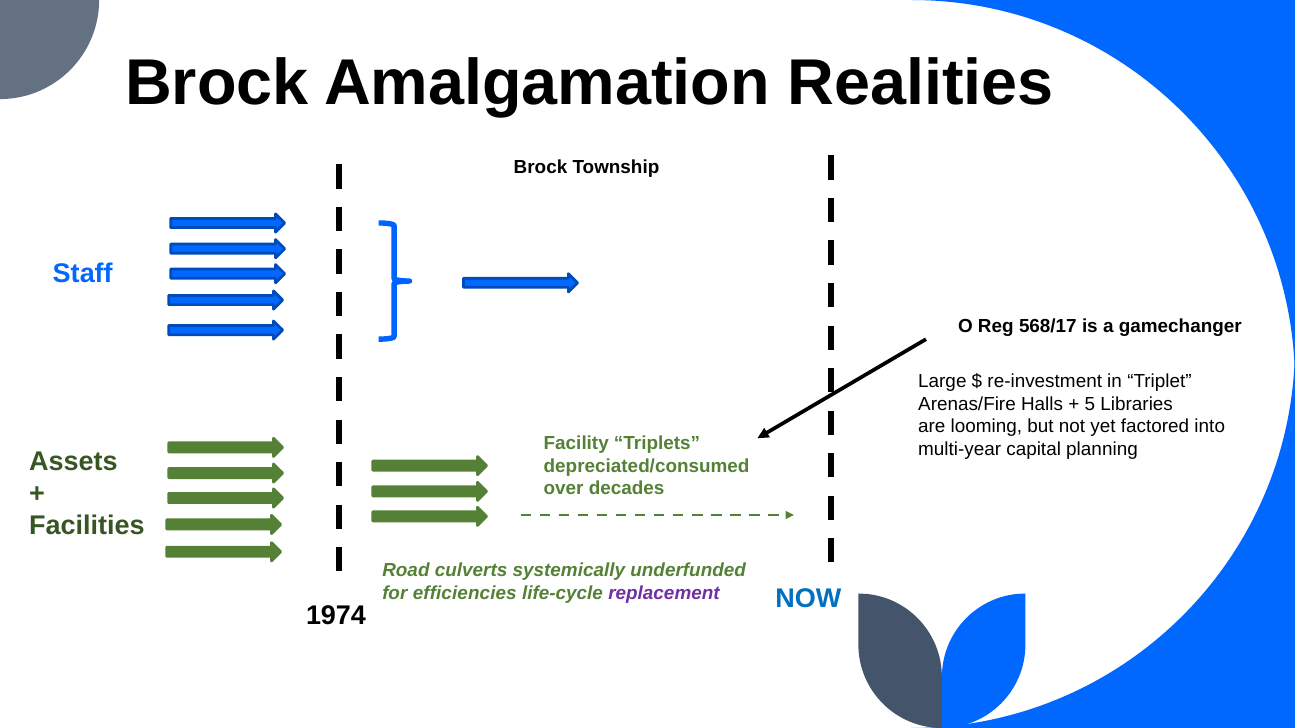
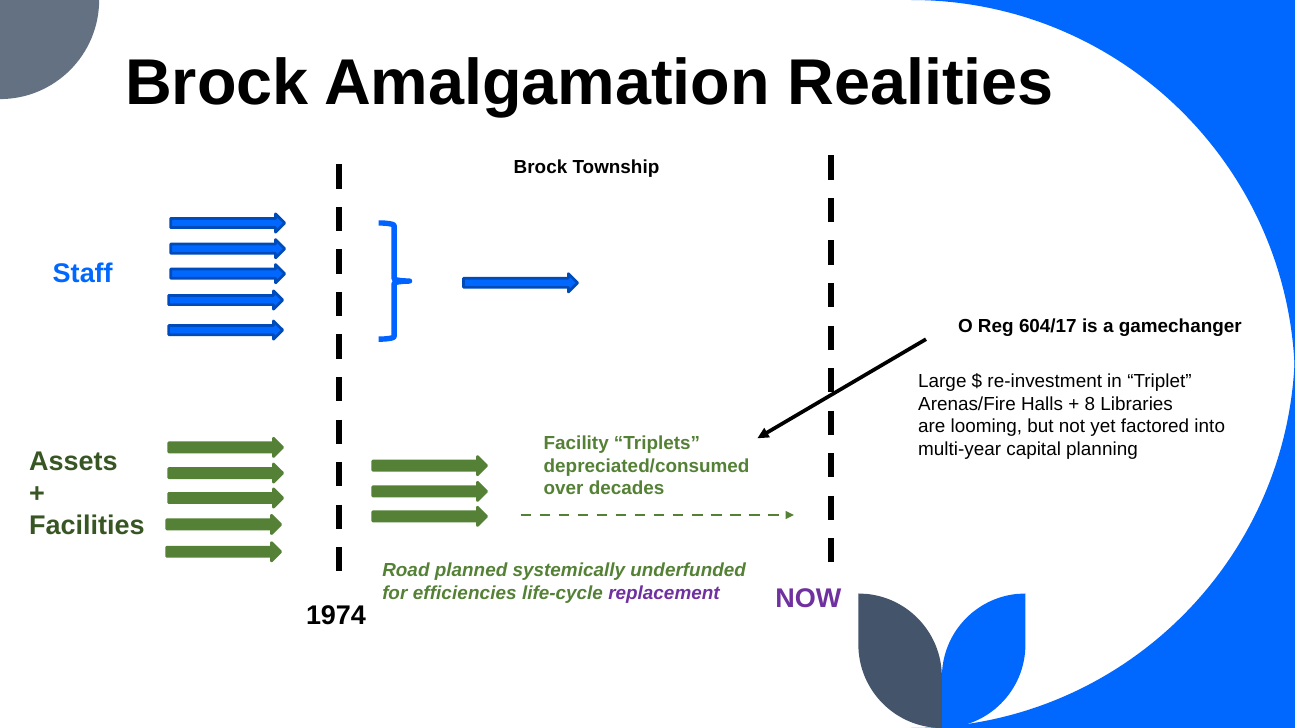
568/17: 568/17 -> 604/17 (1048, 327)
5: 5 -> 8 (1090, 404)
culverts: culverts -> planned (471, 571)
NOW colour: blue -> purple (808, 599)
